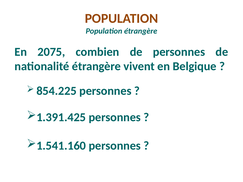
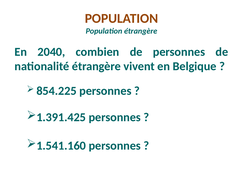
2075: 2075 -> 2040 (51, 52)
